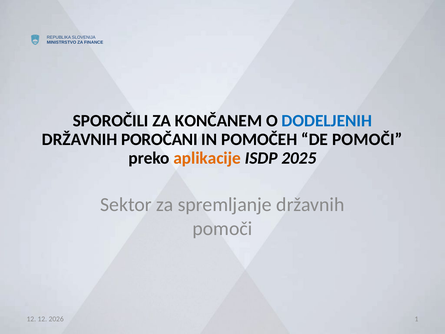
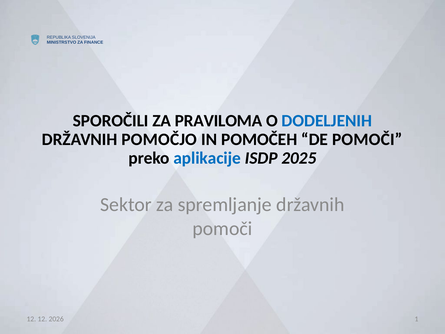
KONČANEM: KONČANEM -> PRAVILOMA (219, 121)
POROČANI: POROČANI -> POMOČJO (159, 139)
aplikacije colour: orange -> blue (207, 158)
